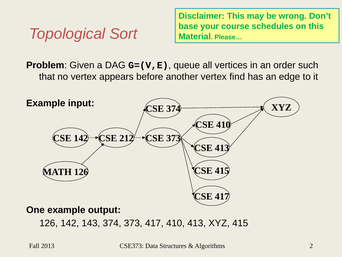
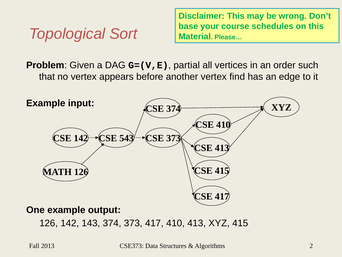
queue: queue -> partial (187, 65)
212: 212 -> 543 (127, 138)
